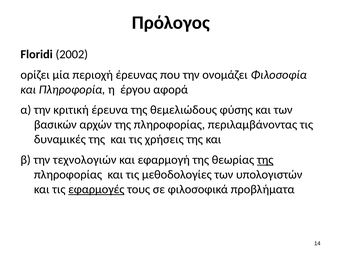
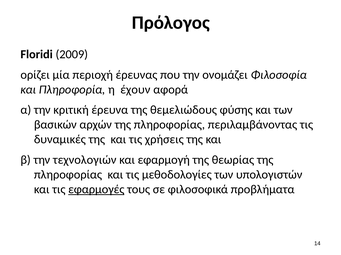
2002: 2002 -> 2009 (72, 55)
έργου: έργου -> έχουν (135, 90)
της underline: present -> none (265, 160)
